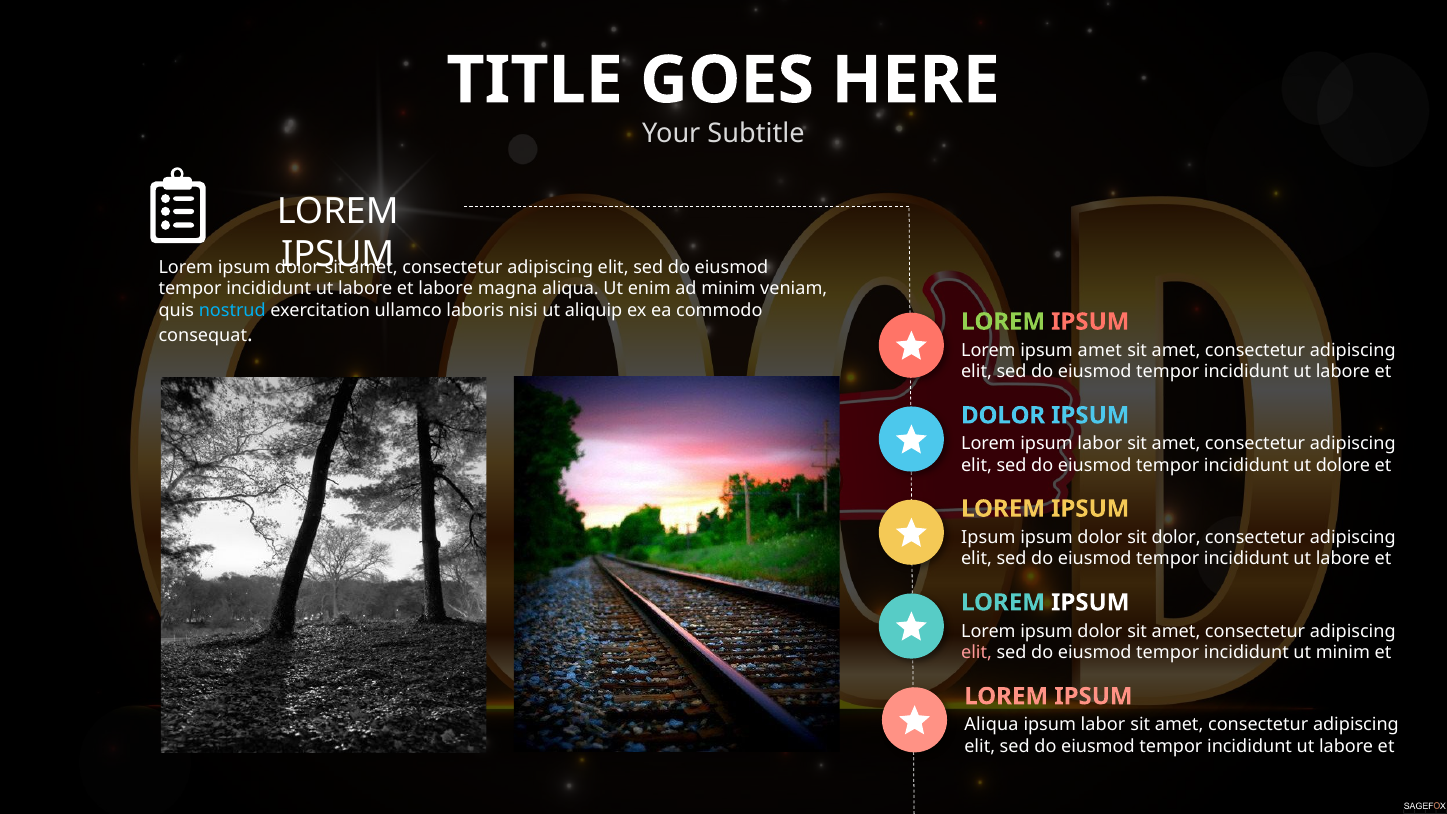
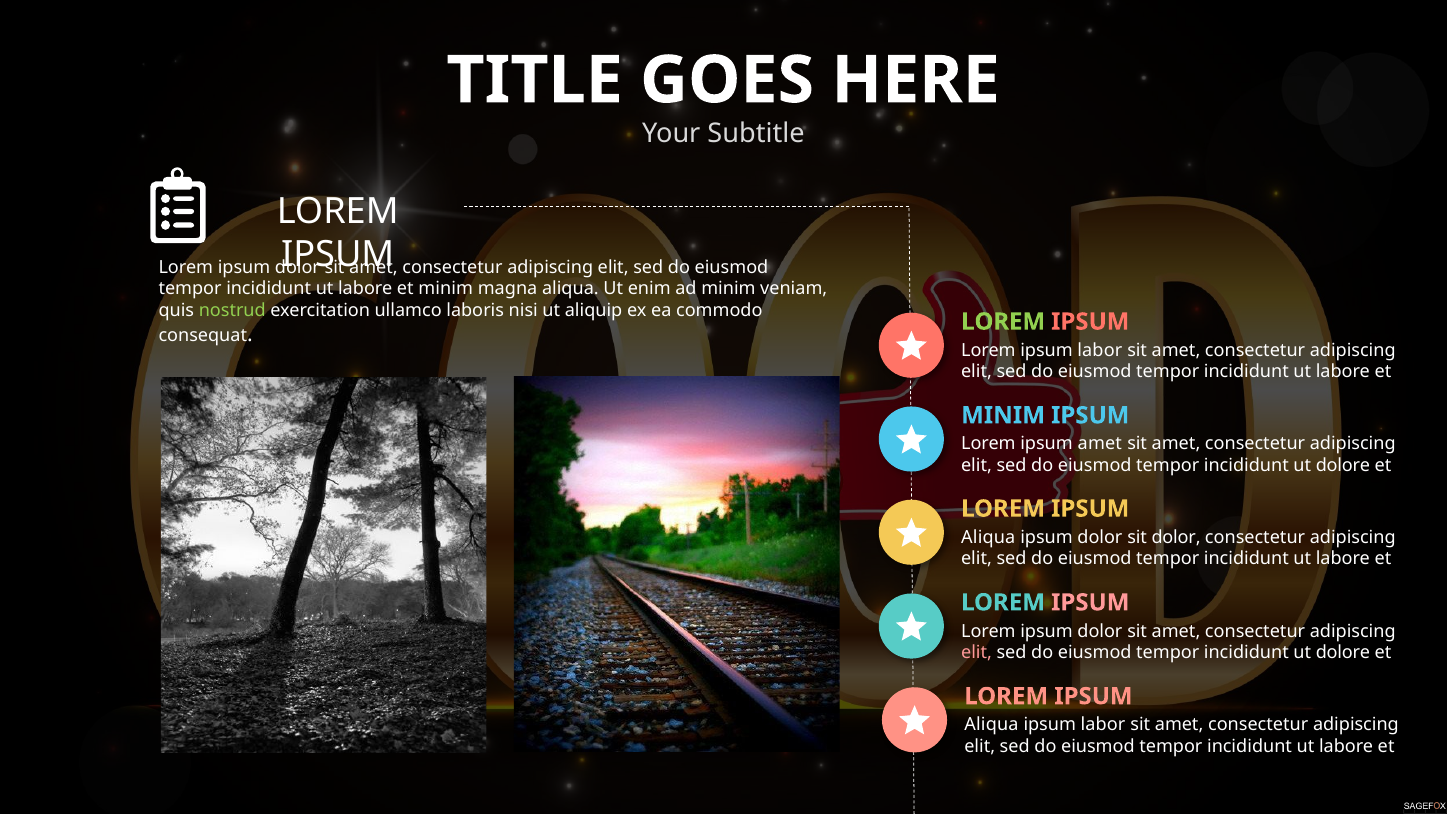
labore: labore -> minim (446, 289)
nostrud colour: light blue -> light green (232, 310)
Lorem ipsum amet: amet -> labor (1100, 350)
DOLOR: DOLOR -> MINIM (1003, 415)
Lorem ipsum labor: labor -> amet (1100, 444)
Ipsum: Ipsum -> Aliqua (988, 537)
IPSUM colour: white -> pink (1090, 602)
minim: minim -> dolore (1343, 653)
